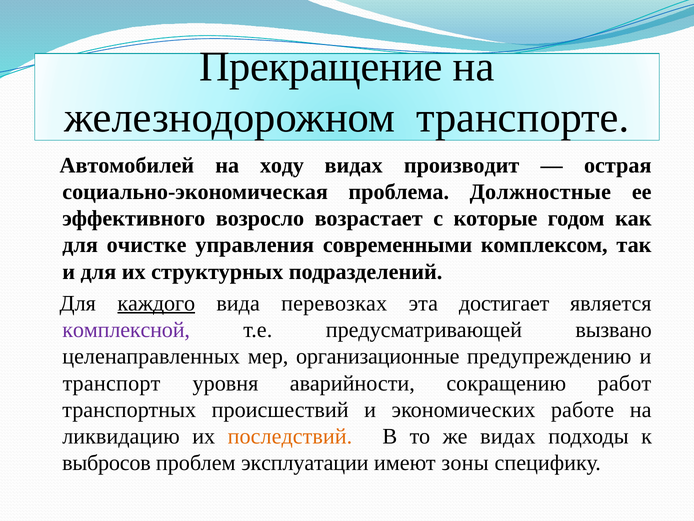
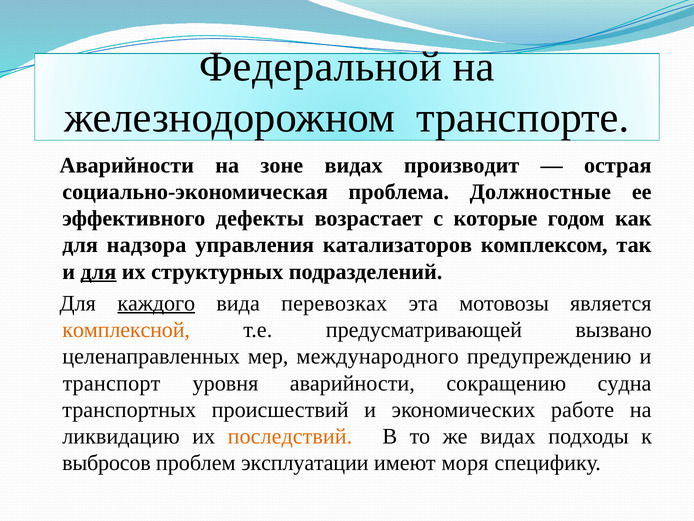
Прекращение: Прекращение -> Федеральной (321, 67)
Автомобилей: Автомобилей -> Аварийности (127, 165)
ходу: ходу -> зоне (282, 165)
возросло: возросло -> дефекты (260, 218)
очистке: очистке -> надзора (147, 245)
современными: современными -> катализаторов (398, 245)
для underline: none -> present (98, 271)
достигает: достигает -> мотовозы (504, 303)
комплексной colour: purple -> orange (126, 330)
организационные: организационные -> международного (378, 356)
работ: работ -> судна (625, 383)
зоны: зоны -> моря (465, 463)
